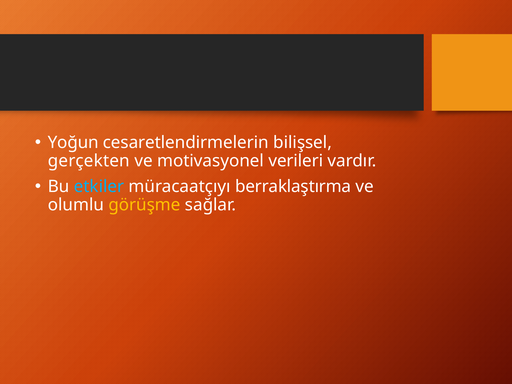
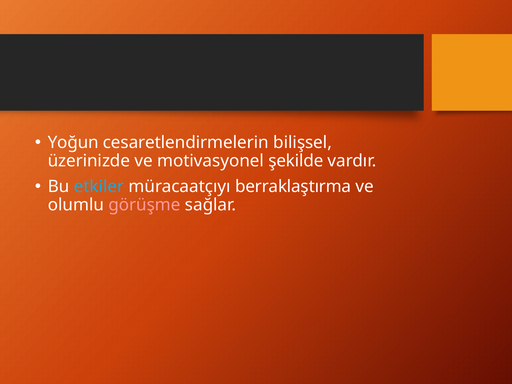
gerçekten: gerçekten -> üzerinizde (89, 161)
verileri: verileri -> şekilde (296, 161)
görüşme colour: yellow -> pink (144, 205)
